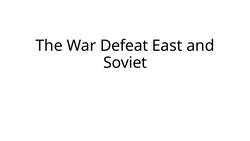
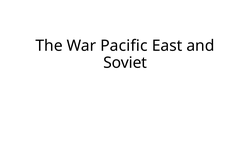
Defeat: Defeat -> Pacific (124, 46)
